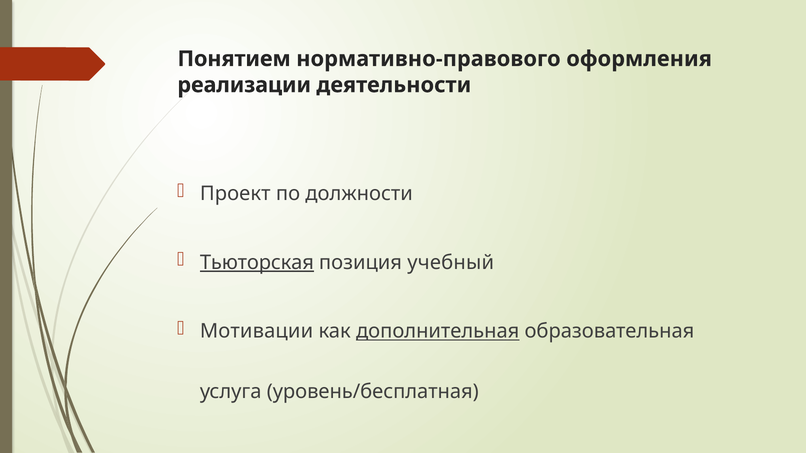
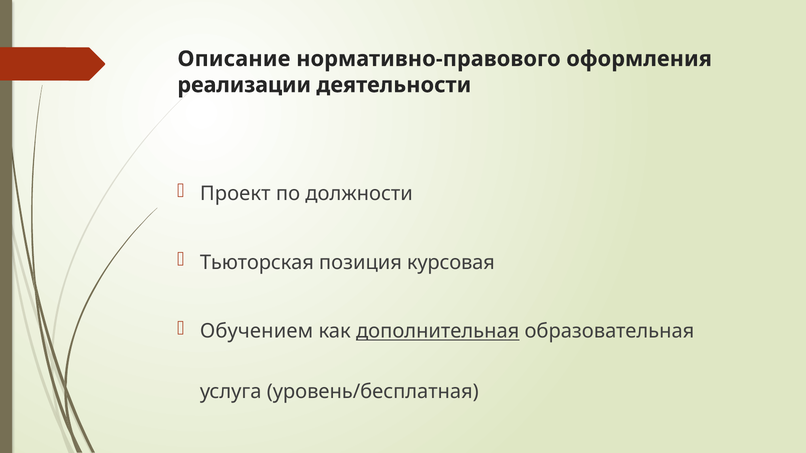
Понятием: Понятием -> Описание (234, 59)
Тьюторская underline: present -> none (257, 263)
учебный: учебный -> курсовая (451, 263)
Мотивации: Мотивации -> Обучением (257, 332)
